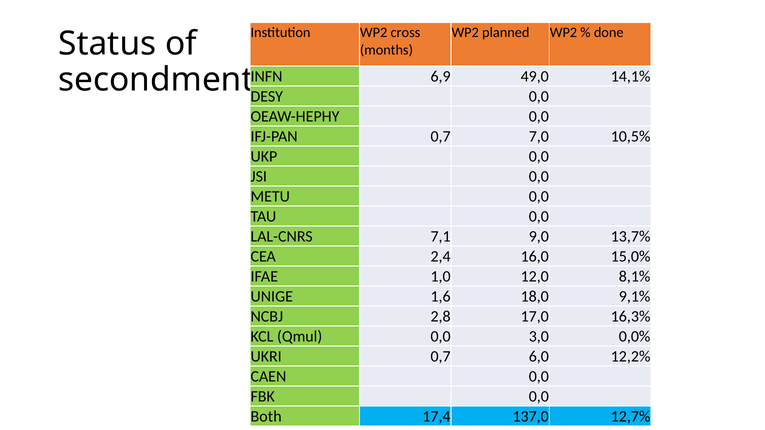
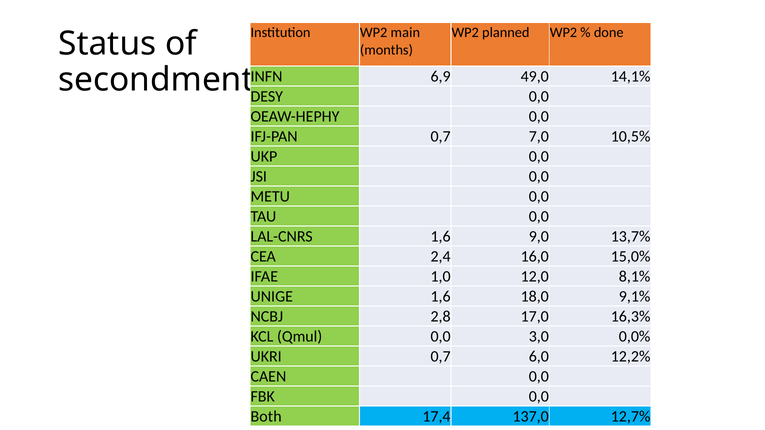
cross: cross -> main (405, 32)
LAL-CNRS 7,1: 7,1 -> 1,6 (441, 237)
